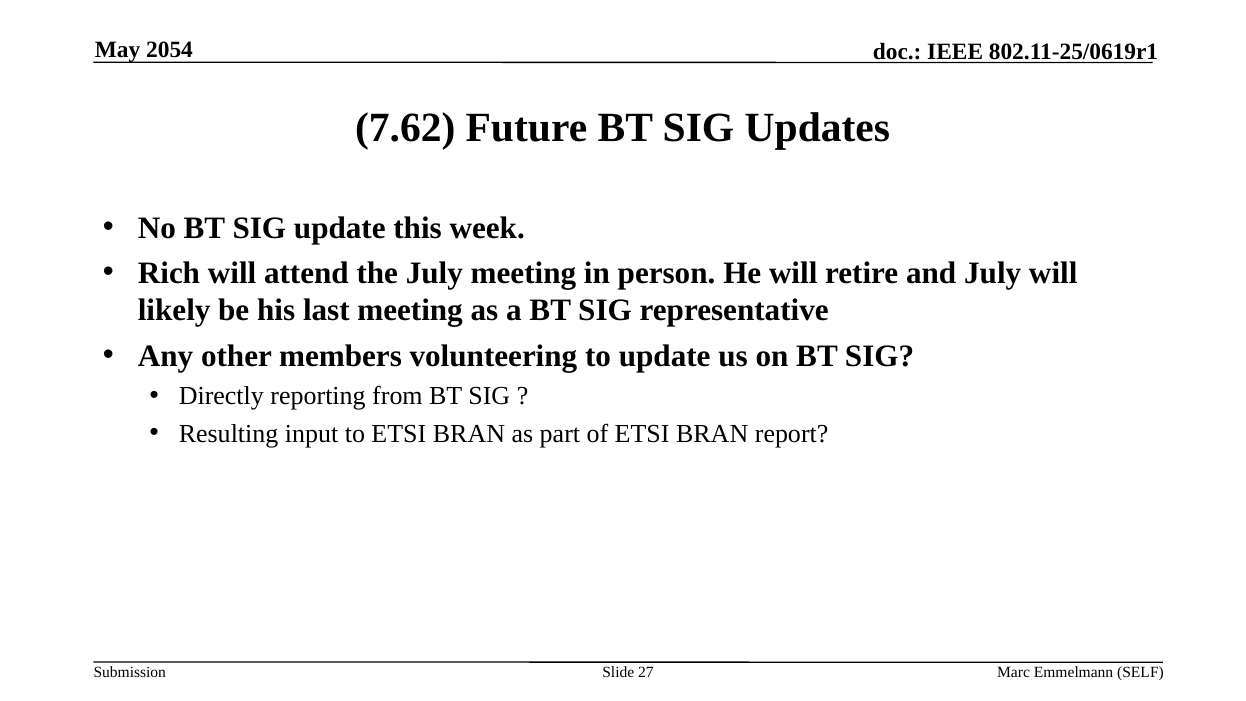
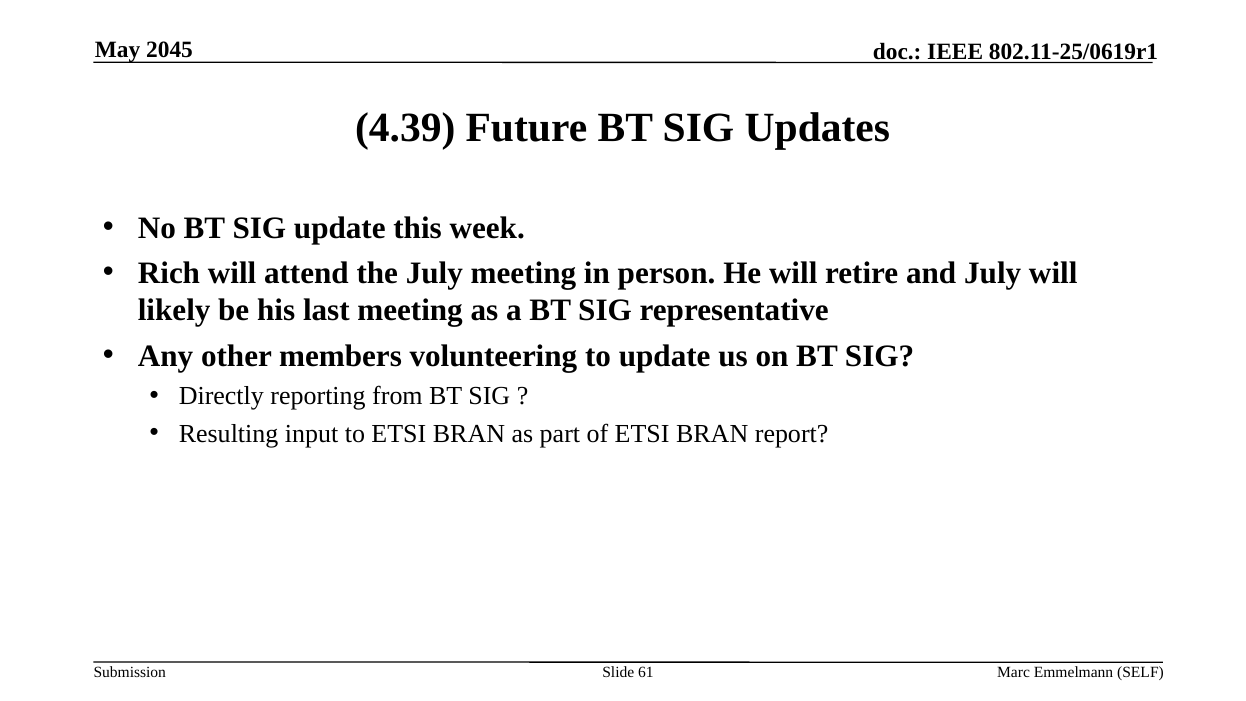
2054: 2054 -> 2045 (170, 50)
7.62: 7.62 -> 4.39 (405, 127)
27: 27 -> 61 (646, 672)
